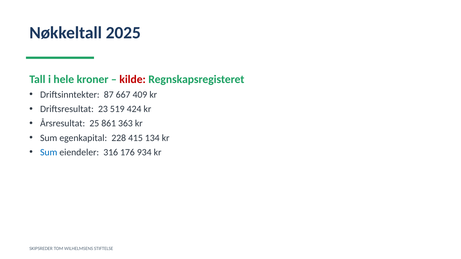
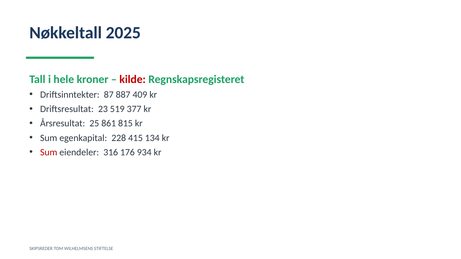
667: 667 -> 887 (123, 95)
424: 424 -> 377 (134, 109)
363: 363 -> 815 (125, 124)
Sum colour: blue -> red (49, 152)
